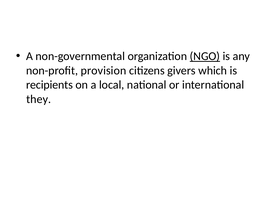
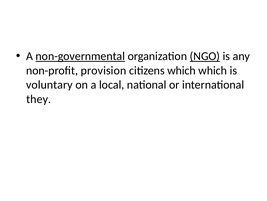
non-governmental underline: none -> present (80, 56)
citizens givers: givers -> which (182, 70)
recipients: recipients -> voluntary (49, 85)
